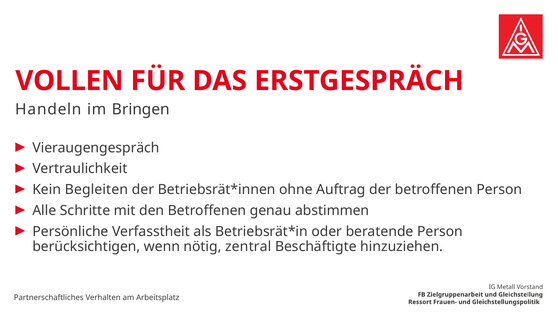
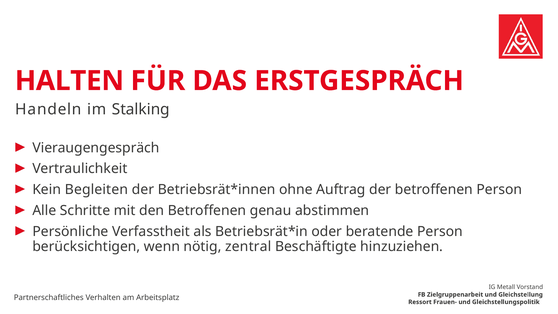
VOLLEN: VOLLEN -> HALTEN (69, 81)
Bringen: Bringen -> Stalking (141, 109)
